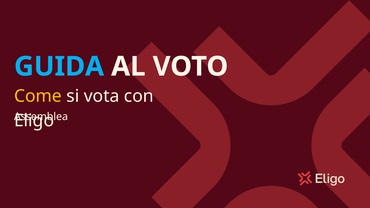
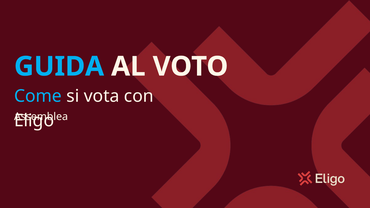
Come colour: yellow -> light blue (38, 96)
